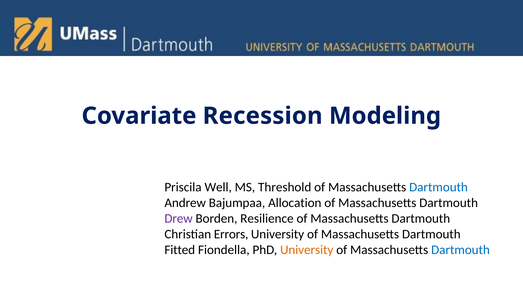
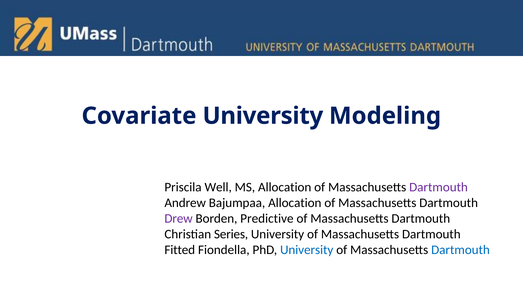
Covariate Recession: Recession -> University (263, 116)
MS Threshold: Threshold -> Allocation (285, 187)
Dartmouth colour: blue -> purple (439, 187)
Resilience: Resilience -> Predictive (267, 219)
Errors: Errors -> Series (231, 234)
University colour: orange -> blue (307, 250)
